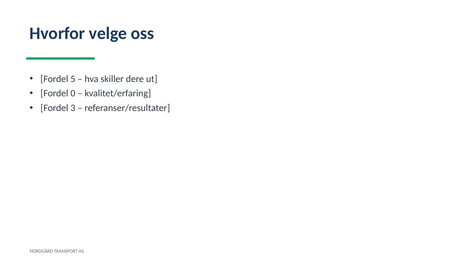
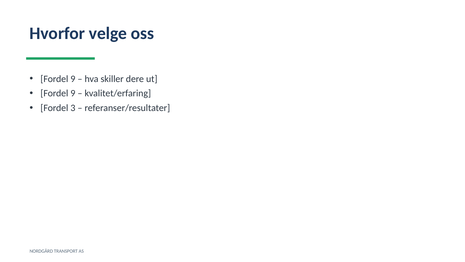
5: 5 -> 9 (73, 79)
0: 0 -> 9 (73, 93)
